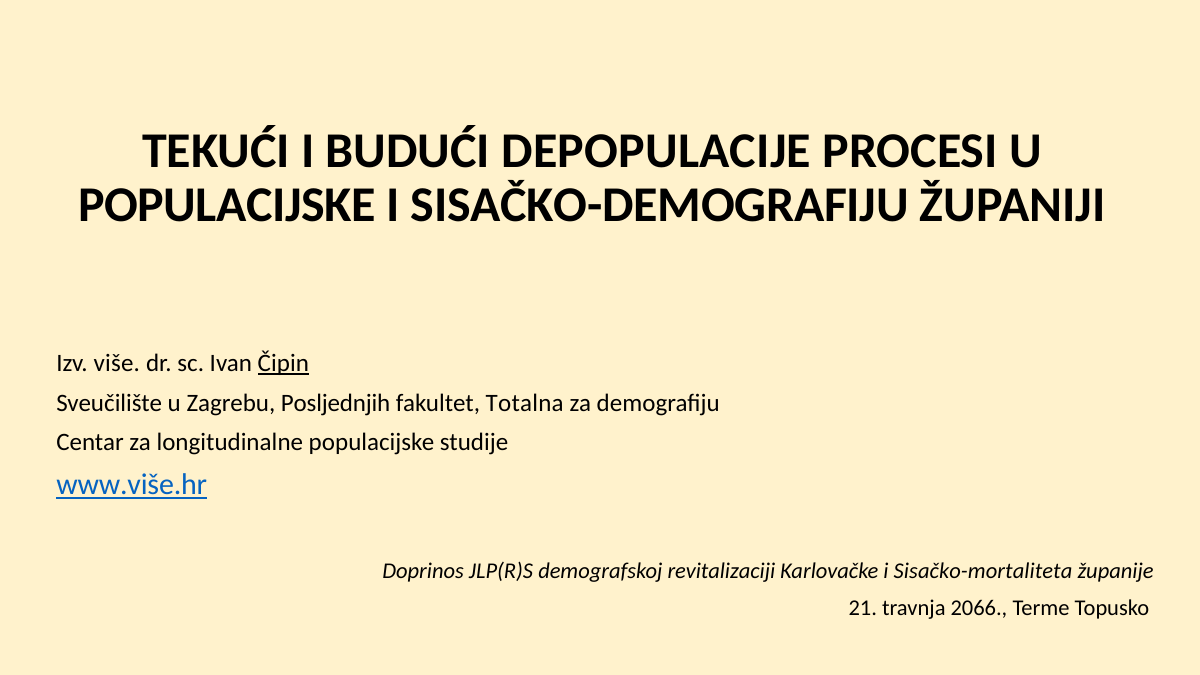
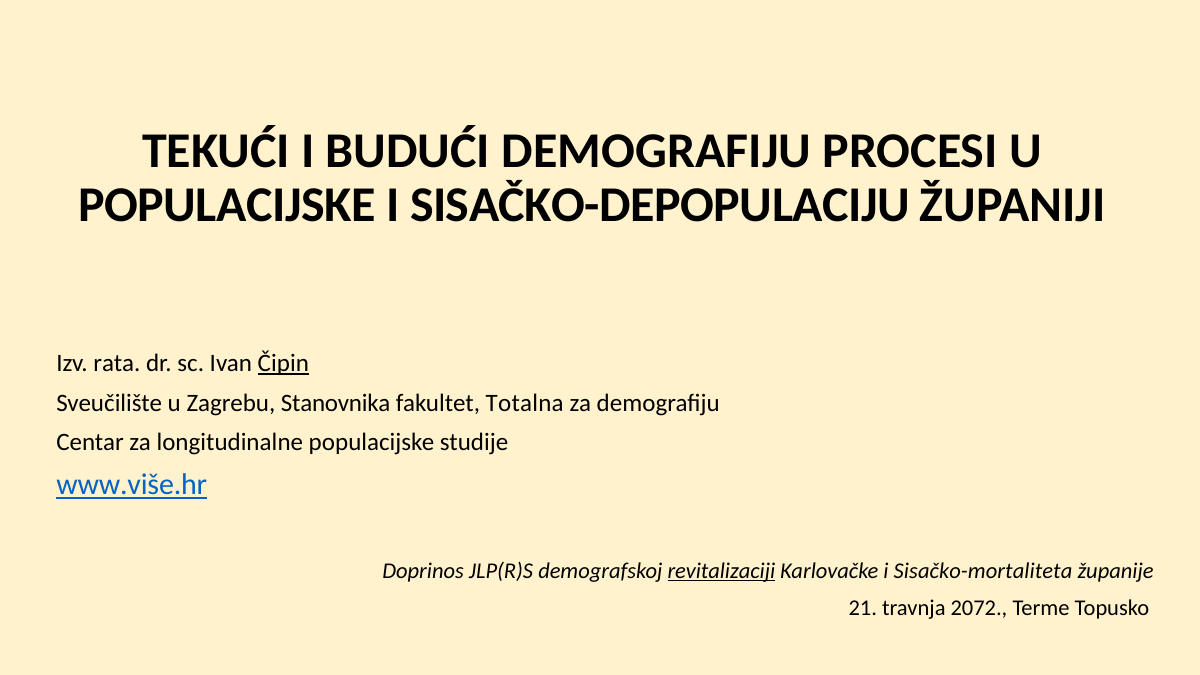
BUDUĆI DEPOPULACIJE: DEPOPULACIJE -> DEMOGRAFIJU (656, 151)
SISAČKO-DEMOGRAFIJU: SISAČKO-DEMOGRAFIJU -> SISAČKO-DEPOPULACIJU (660, 205)
više: više -> rata (117, 363)
Posljednjih: Posljednjih -> Stanovnika (336, 403)
revitalizaciji underline: none -> present (721, 571)
2066: 2066 -> 2072 (979, 608)
